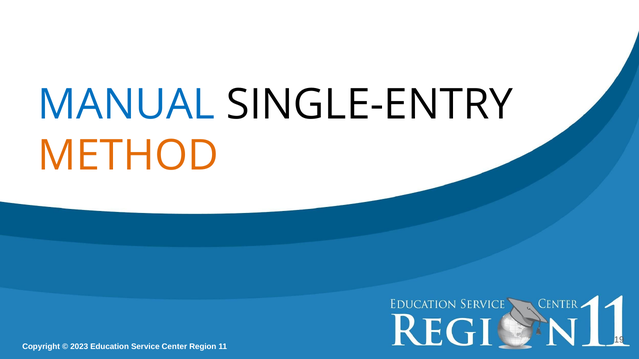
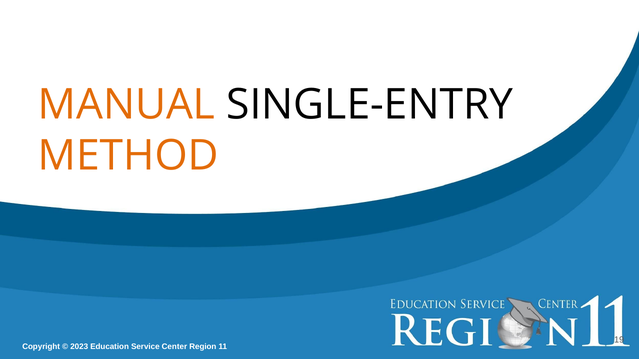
MANUAL colour: blue -> orange (126, 105)
